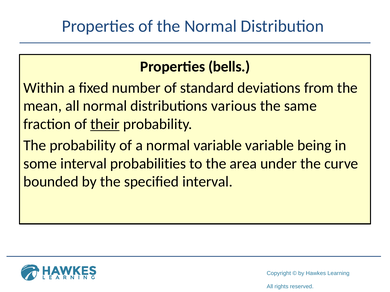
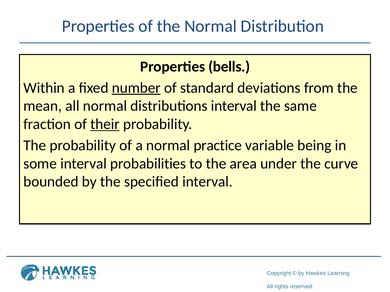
number underline: none -> present (136, 88)
distributions various: various -> interval (234, 106)
normal variable: variable -> practice (218, 146)
